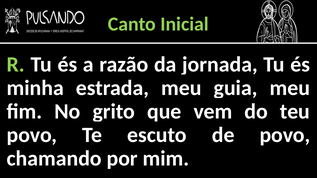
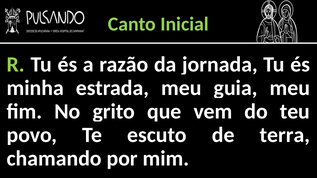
de povo: povo -> terra (285, 135)
